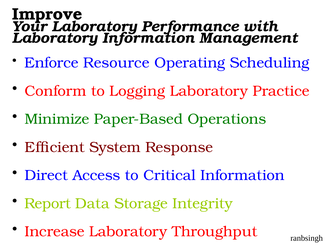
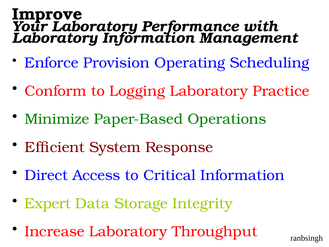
Resource: Resource -> Provision (116, 63)
Report: Report -> Expert (48, 203)
